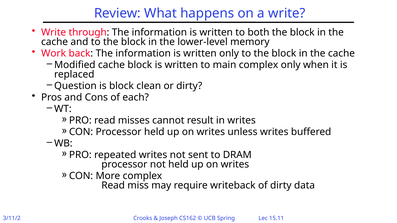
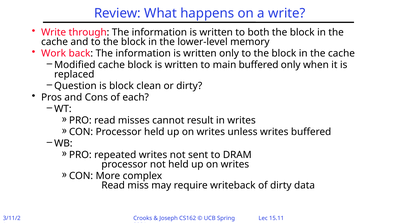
main complex: complex -> buffered (259, 65)
